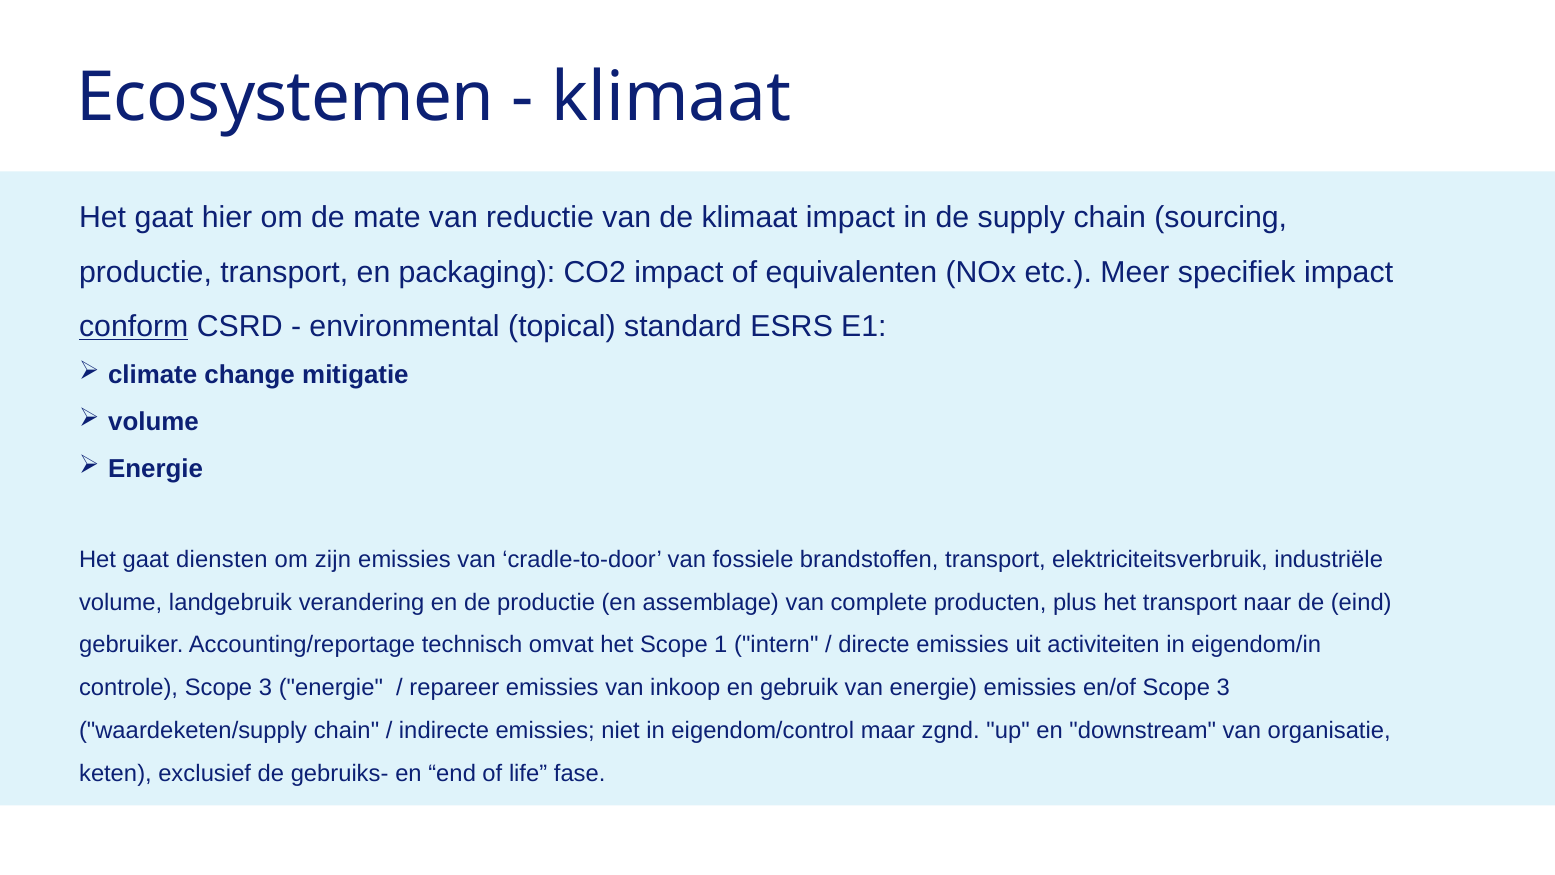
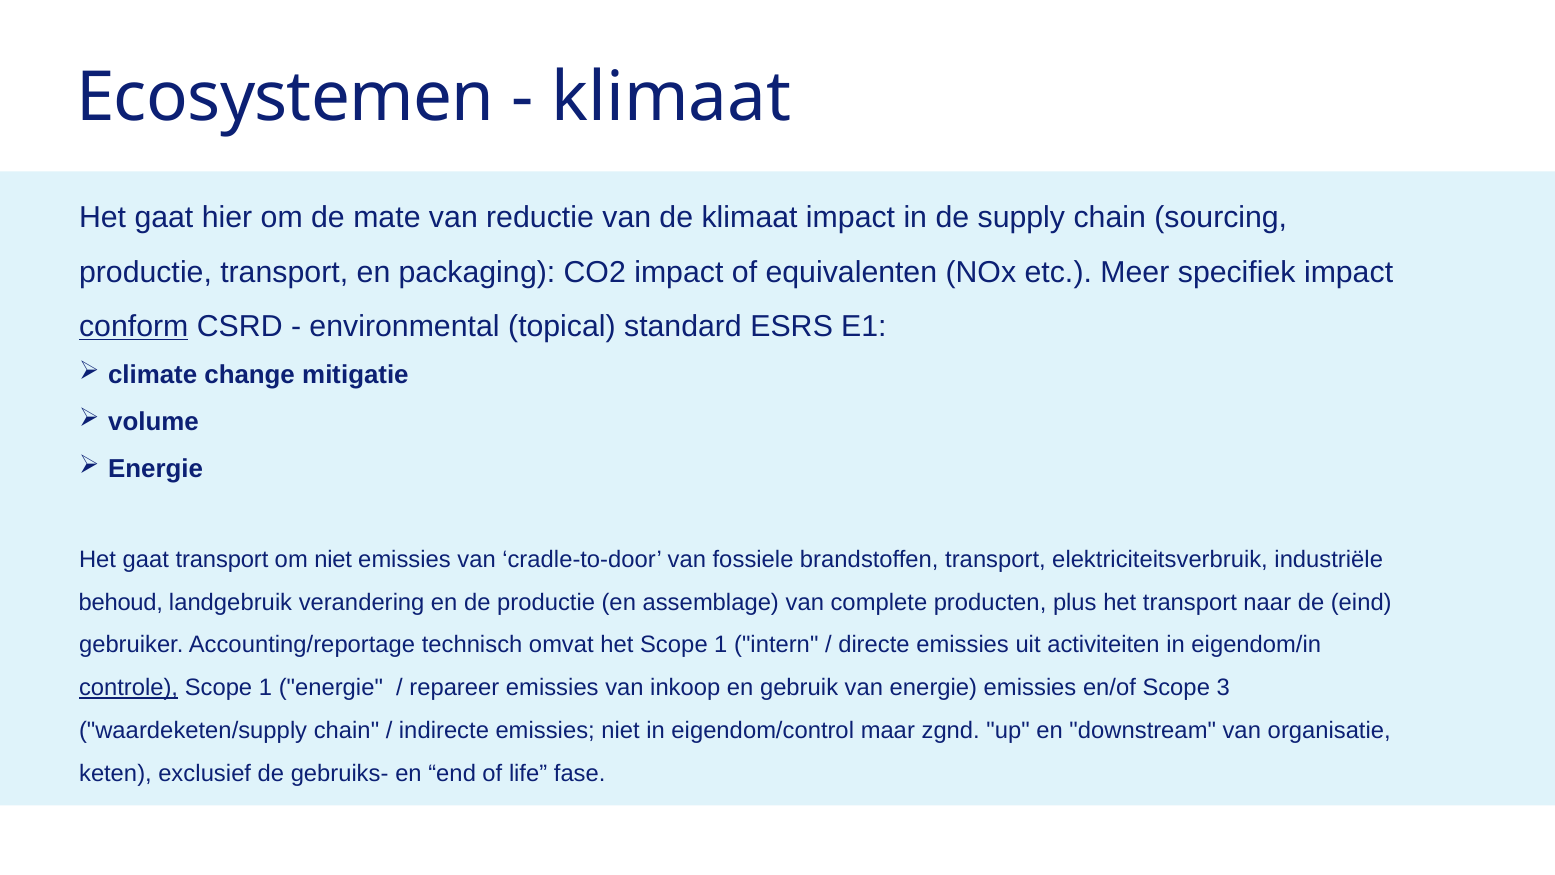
gaat diensten: diensten -> transport (222, 559)
om zijn: zijn -> niet (333, 559)
volume: volume -> behoud (121, 602)
controle underline: none -> present (129, 688)
3: 3 -> 1 (265, 688)
